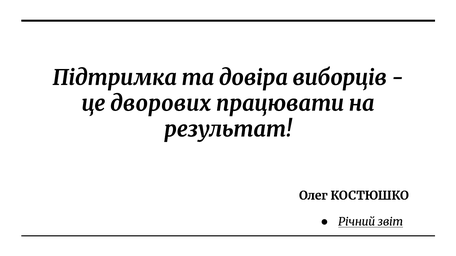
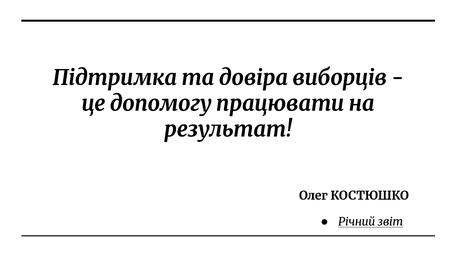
дворових: дворових -> допомогу (161, 104)
